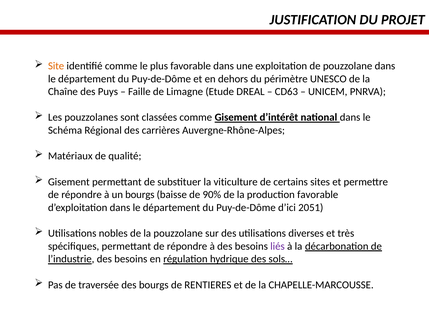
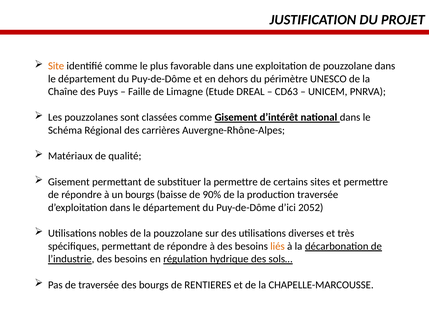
la viticulture: viticulture -> permettre (236, 182)
production favorable: favorable -> traversée (318, 195)
2051: 2051 -> 2052 (311, 207)
liés colour: purple -> orange (277, 246)
